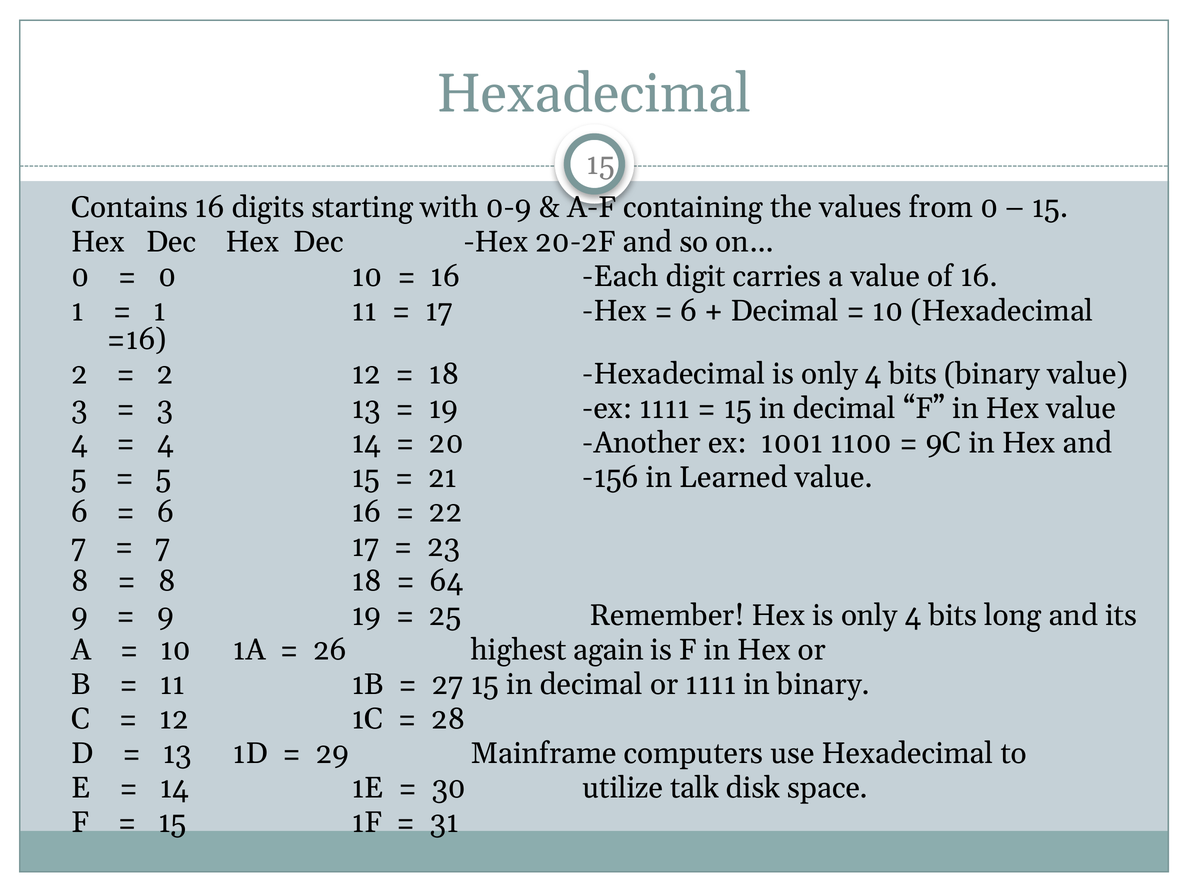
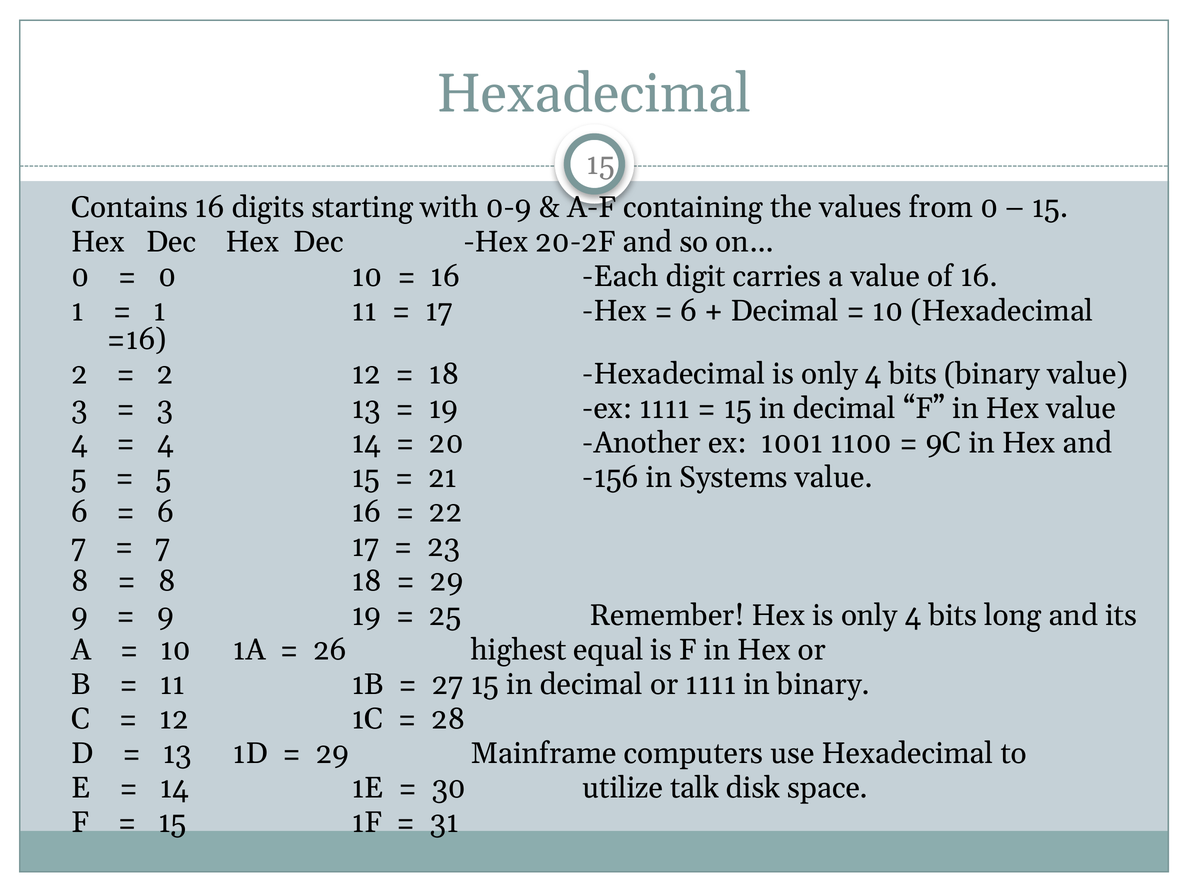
Learned: Learned -> Systems (733, 477)
64: 64 -> 29 (447, 581)
again: again -> equal (609, 650)
